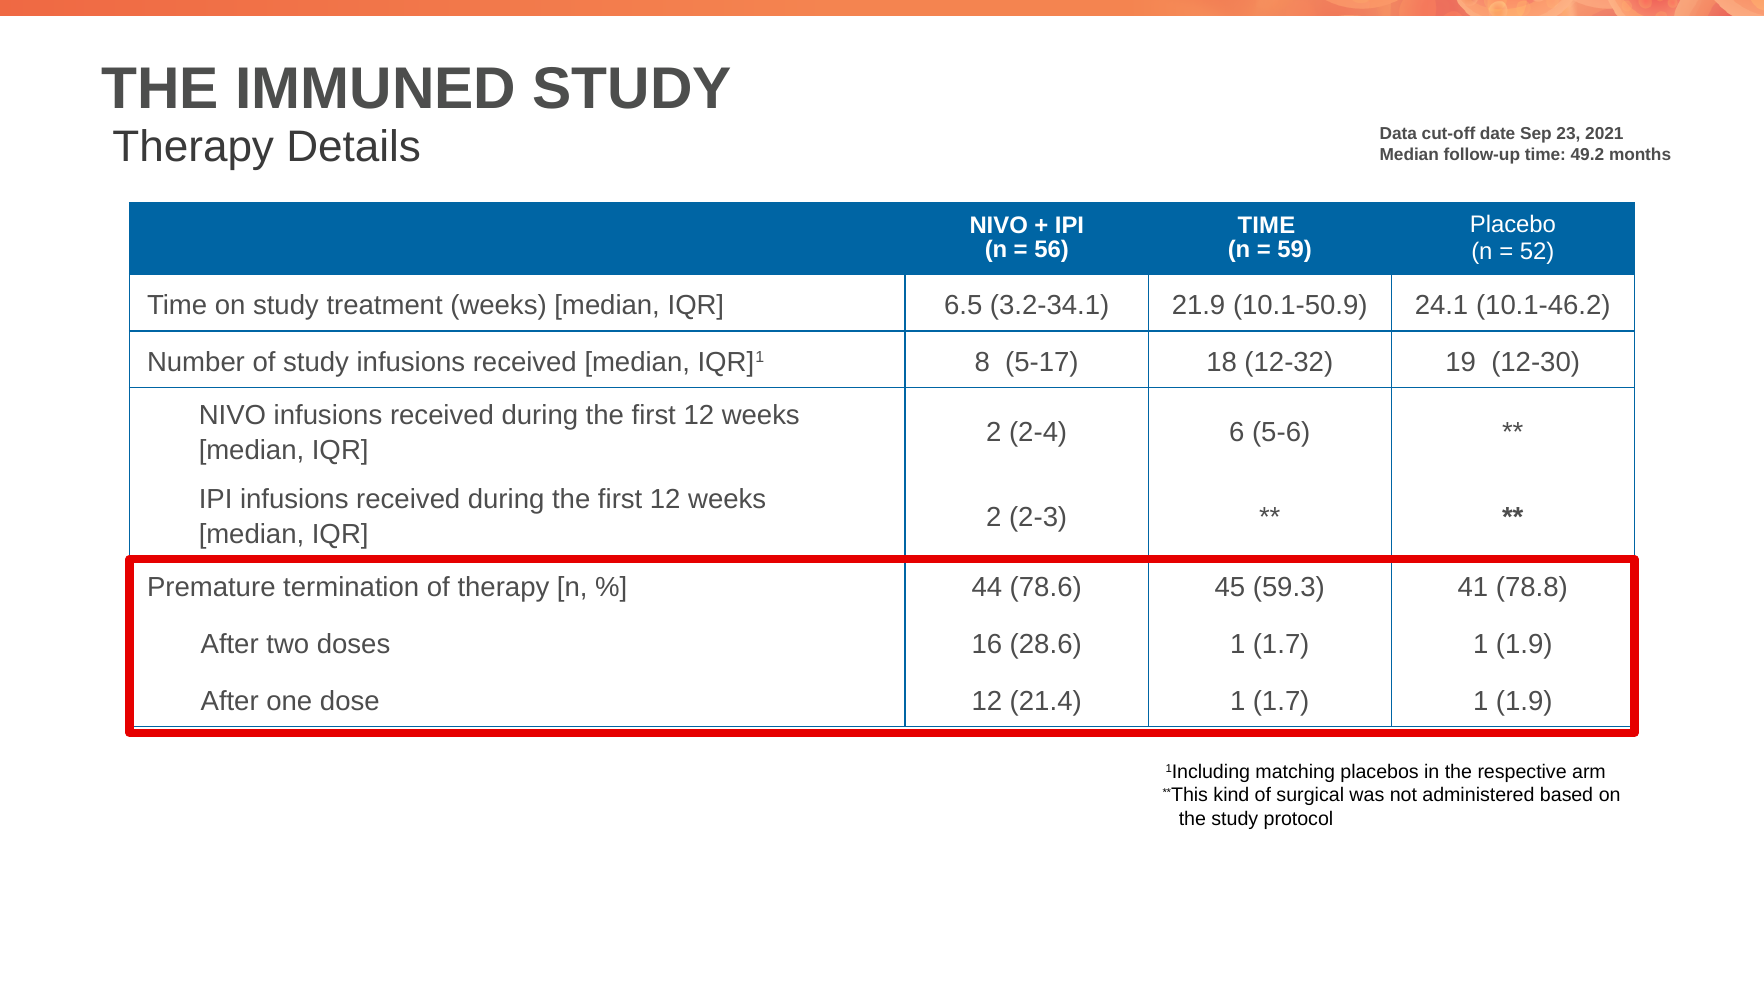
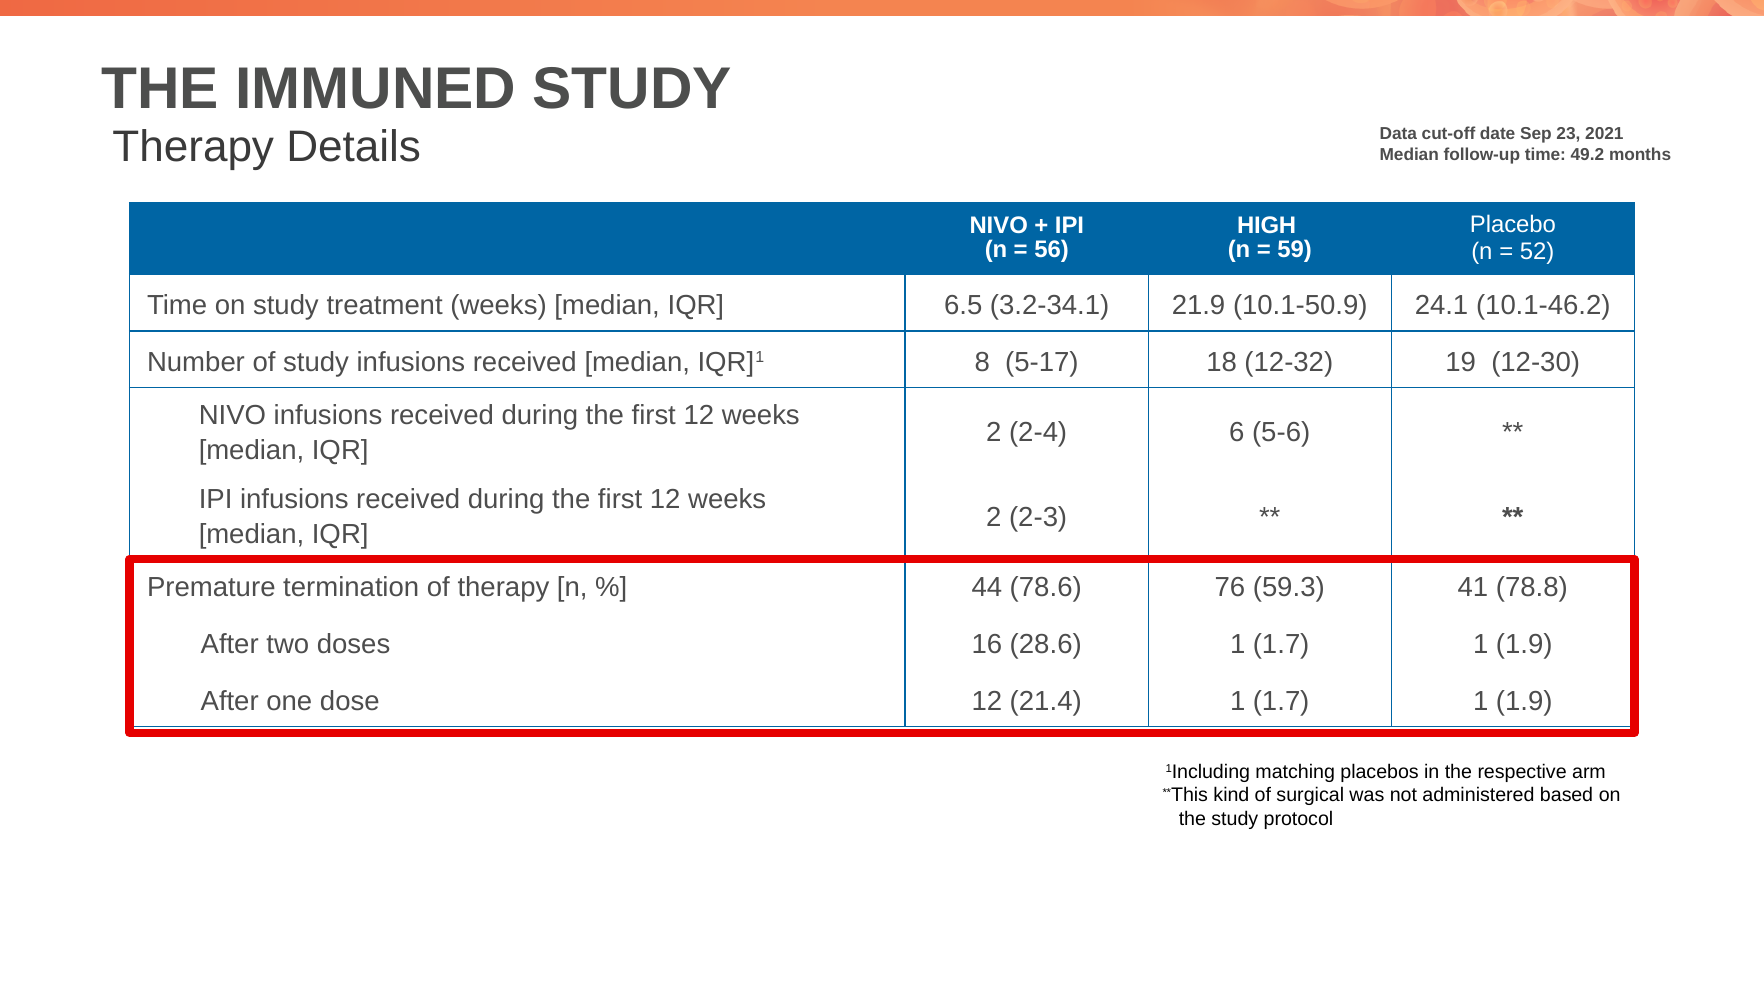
TIME: TIME -> HIGH (1267, 226)
45: 45 -> 76 (1230, 588)
